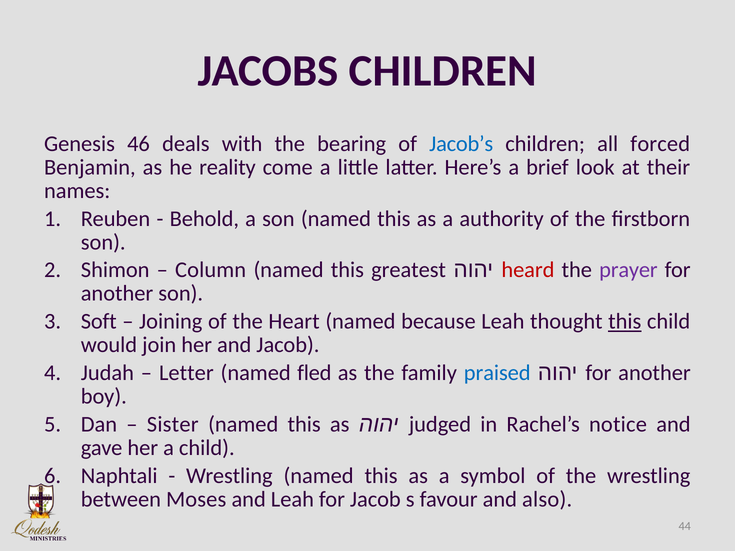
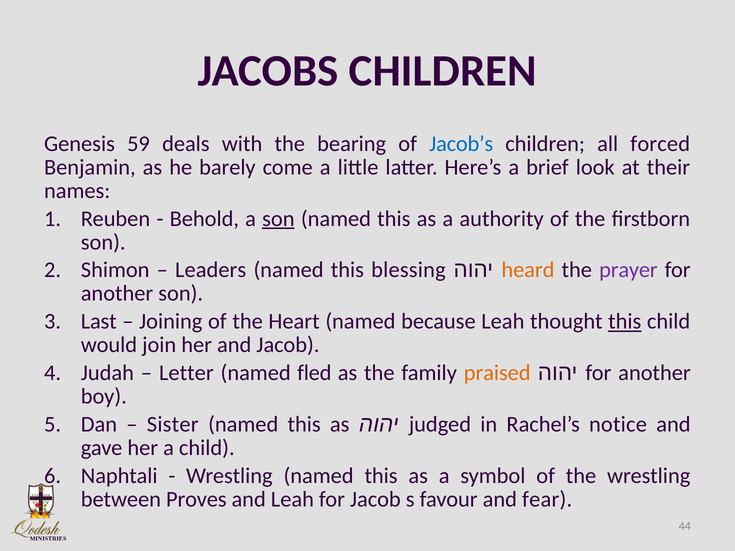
46: 46 -> 59 (139, 144)
reality: reality -> barely (227, 167)
son underline: none -> present (278, 219)
Column: Column -> Leaders (211, 270)
greatest: greatest -> blessing (408, 270)
heard colour: red -> orange (528, 270)
Soft: Soft -> Last (99, 322)
praised colour: blue -> orange (497, 373)
Moses: Moses -> Proves (196, 499)
also: also -> fear (547, 499)
